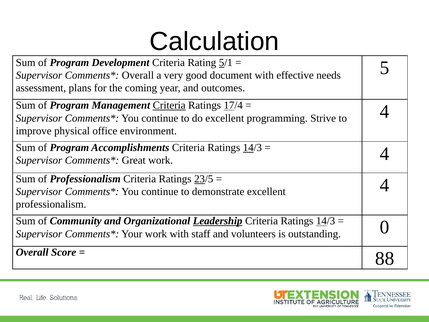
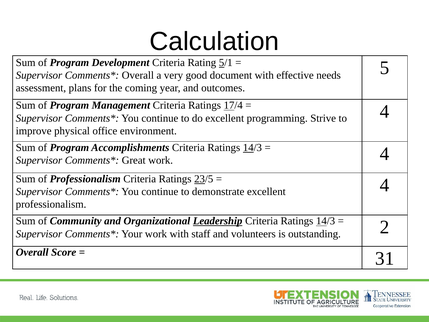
Criteria underline: present -> none (169, 105)
0: 0 -> 2 (385, 227)
88: 88 -> 31 (385, 258)
